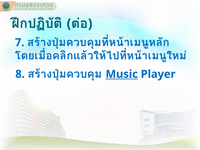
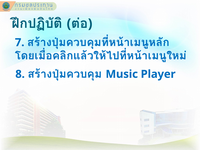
Music underline: present -> none (122, 74)
